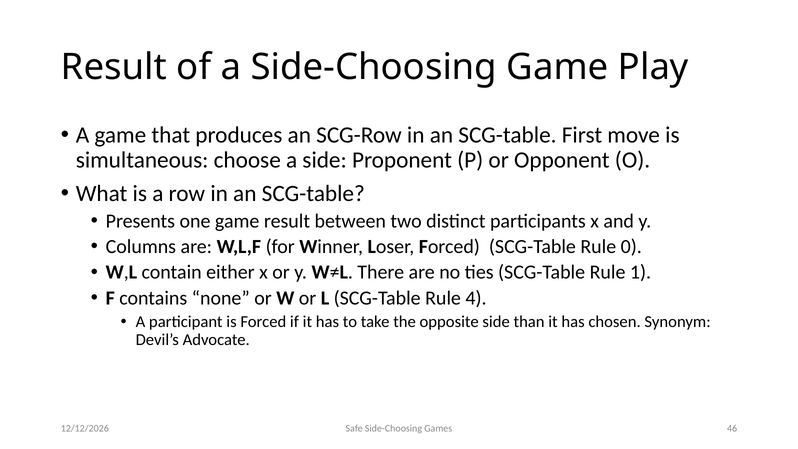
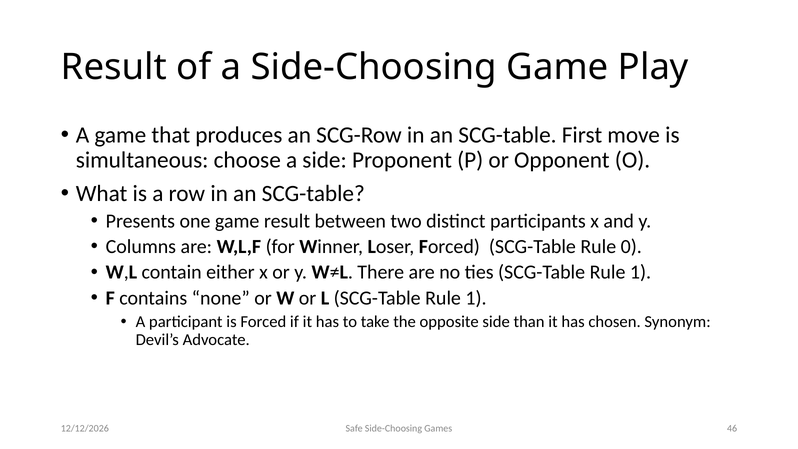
L SCG-Table Rule 4: 4 -> 1 (476, 298)
